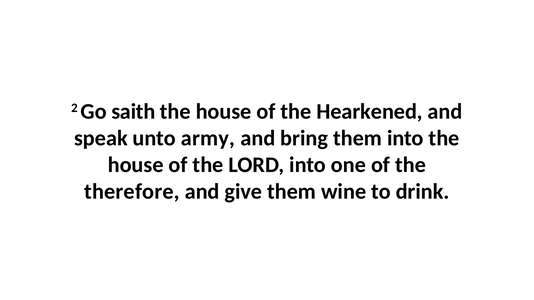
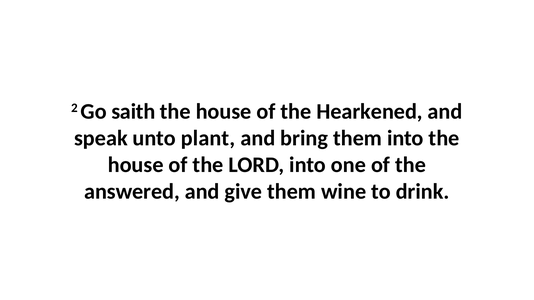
army: army -> plant (208, 138)
therefore: therefore -> answered (132, 192)
